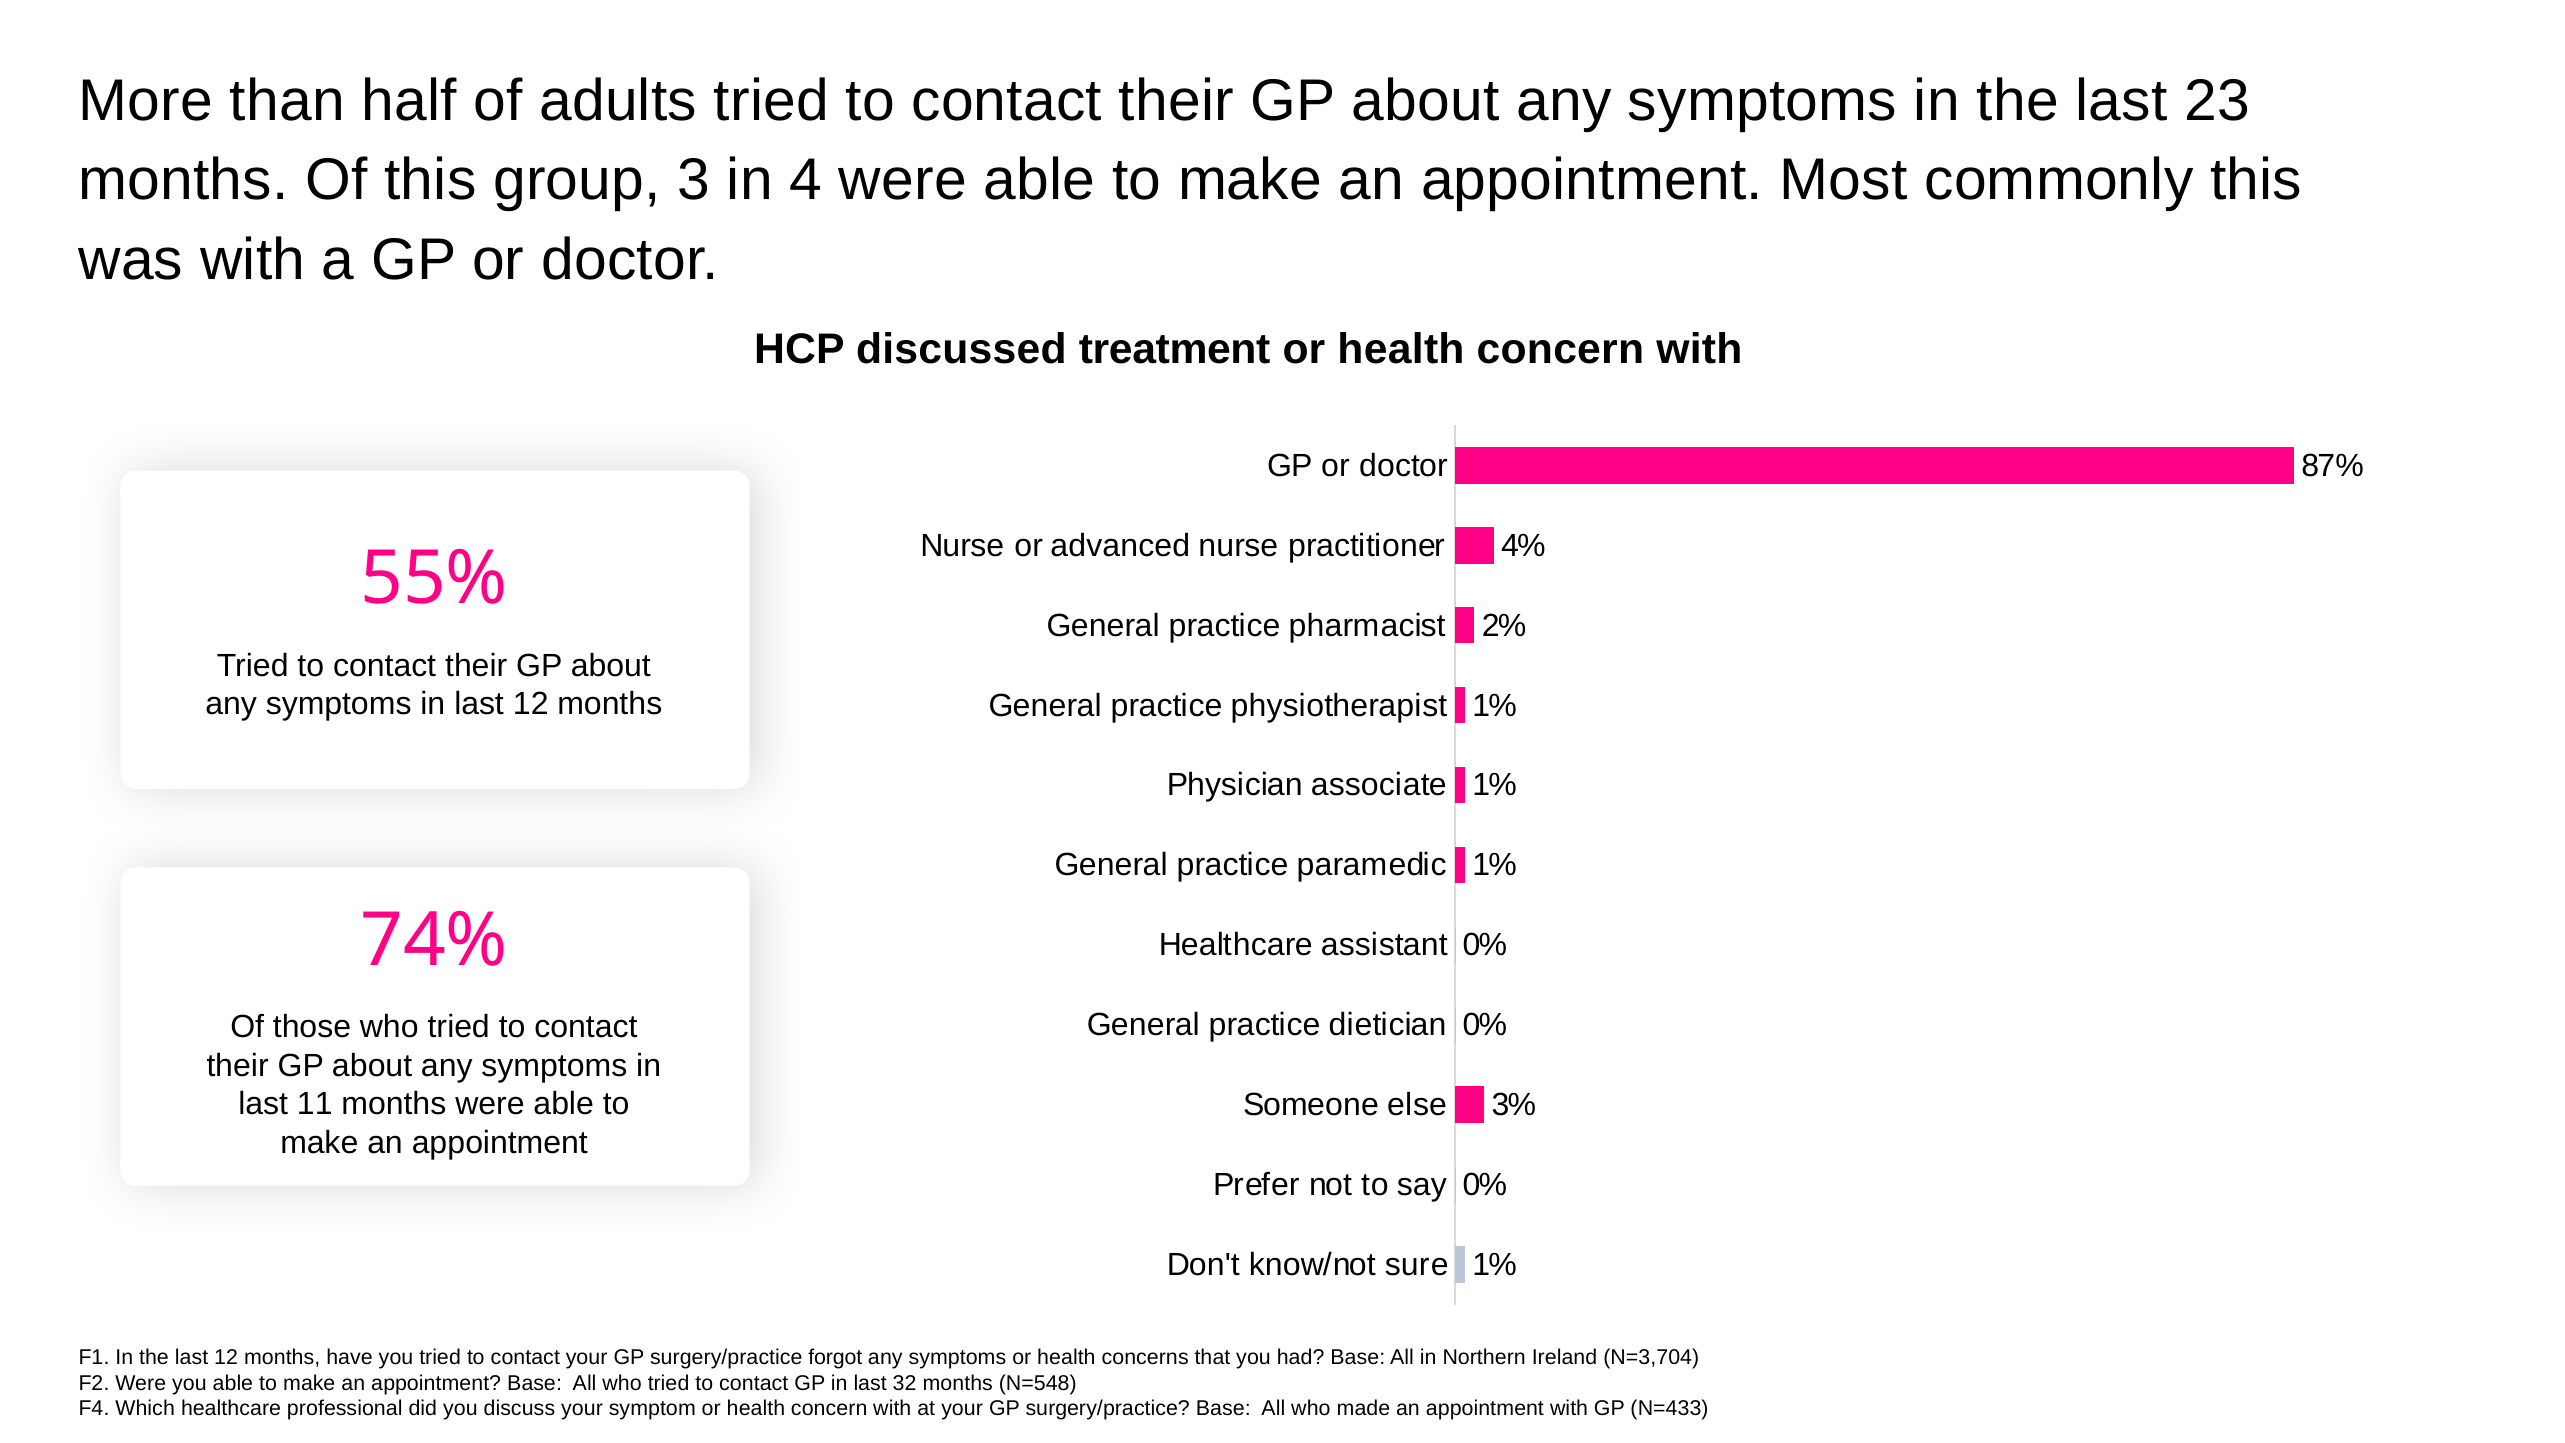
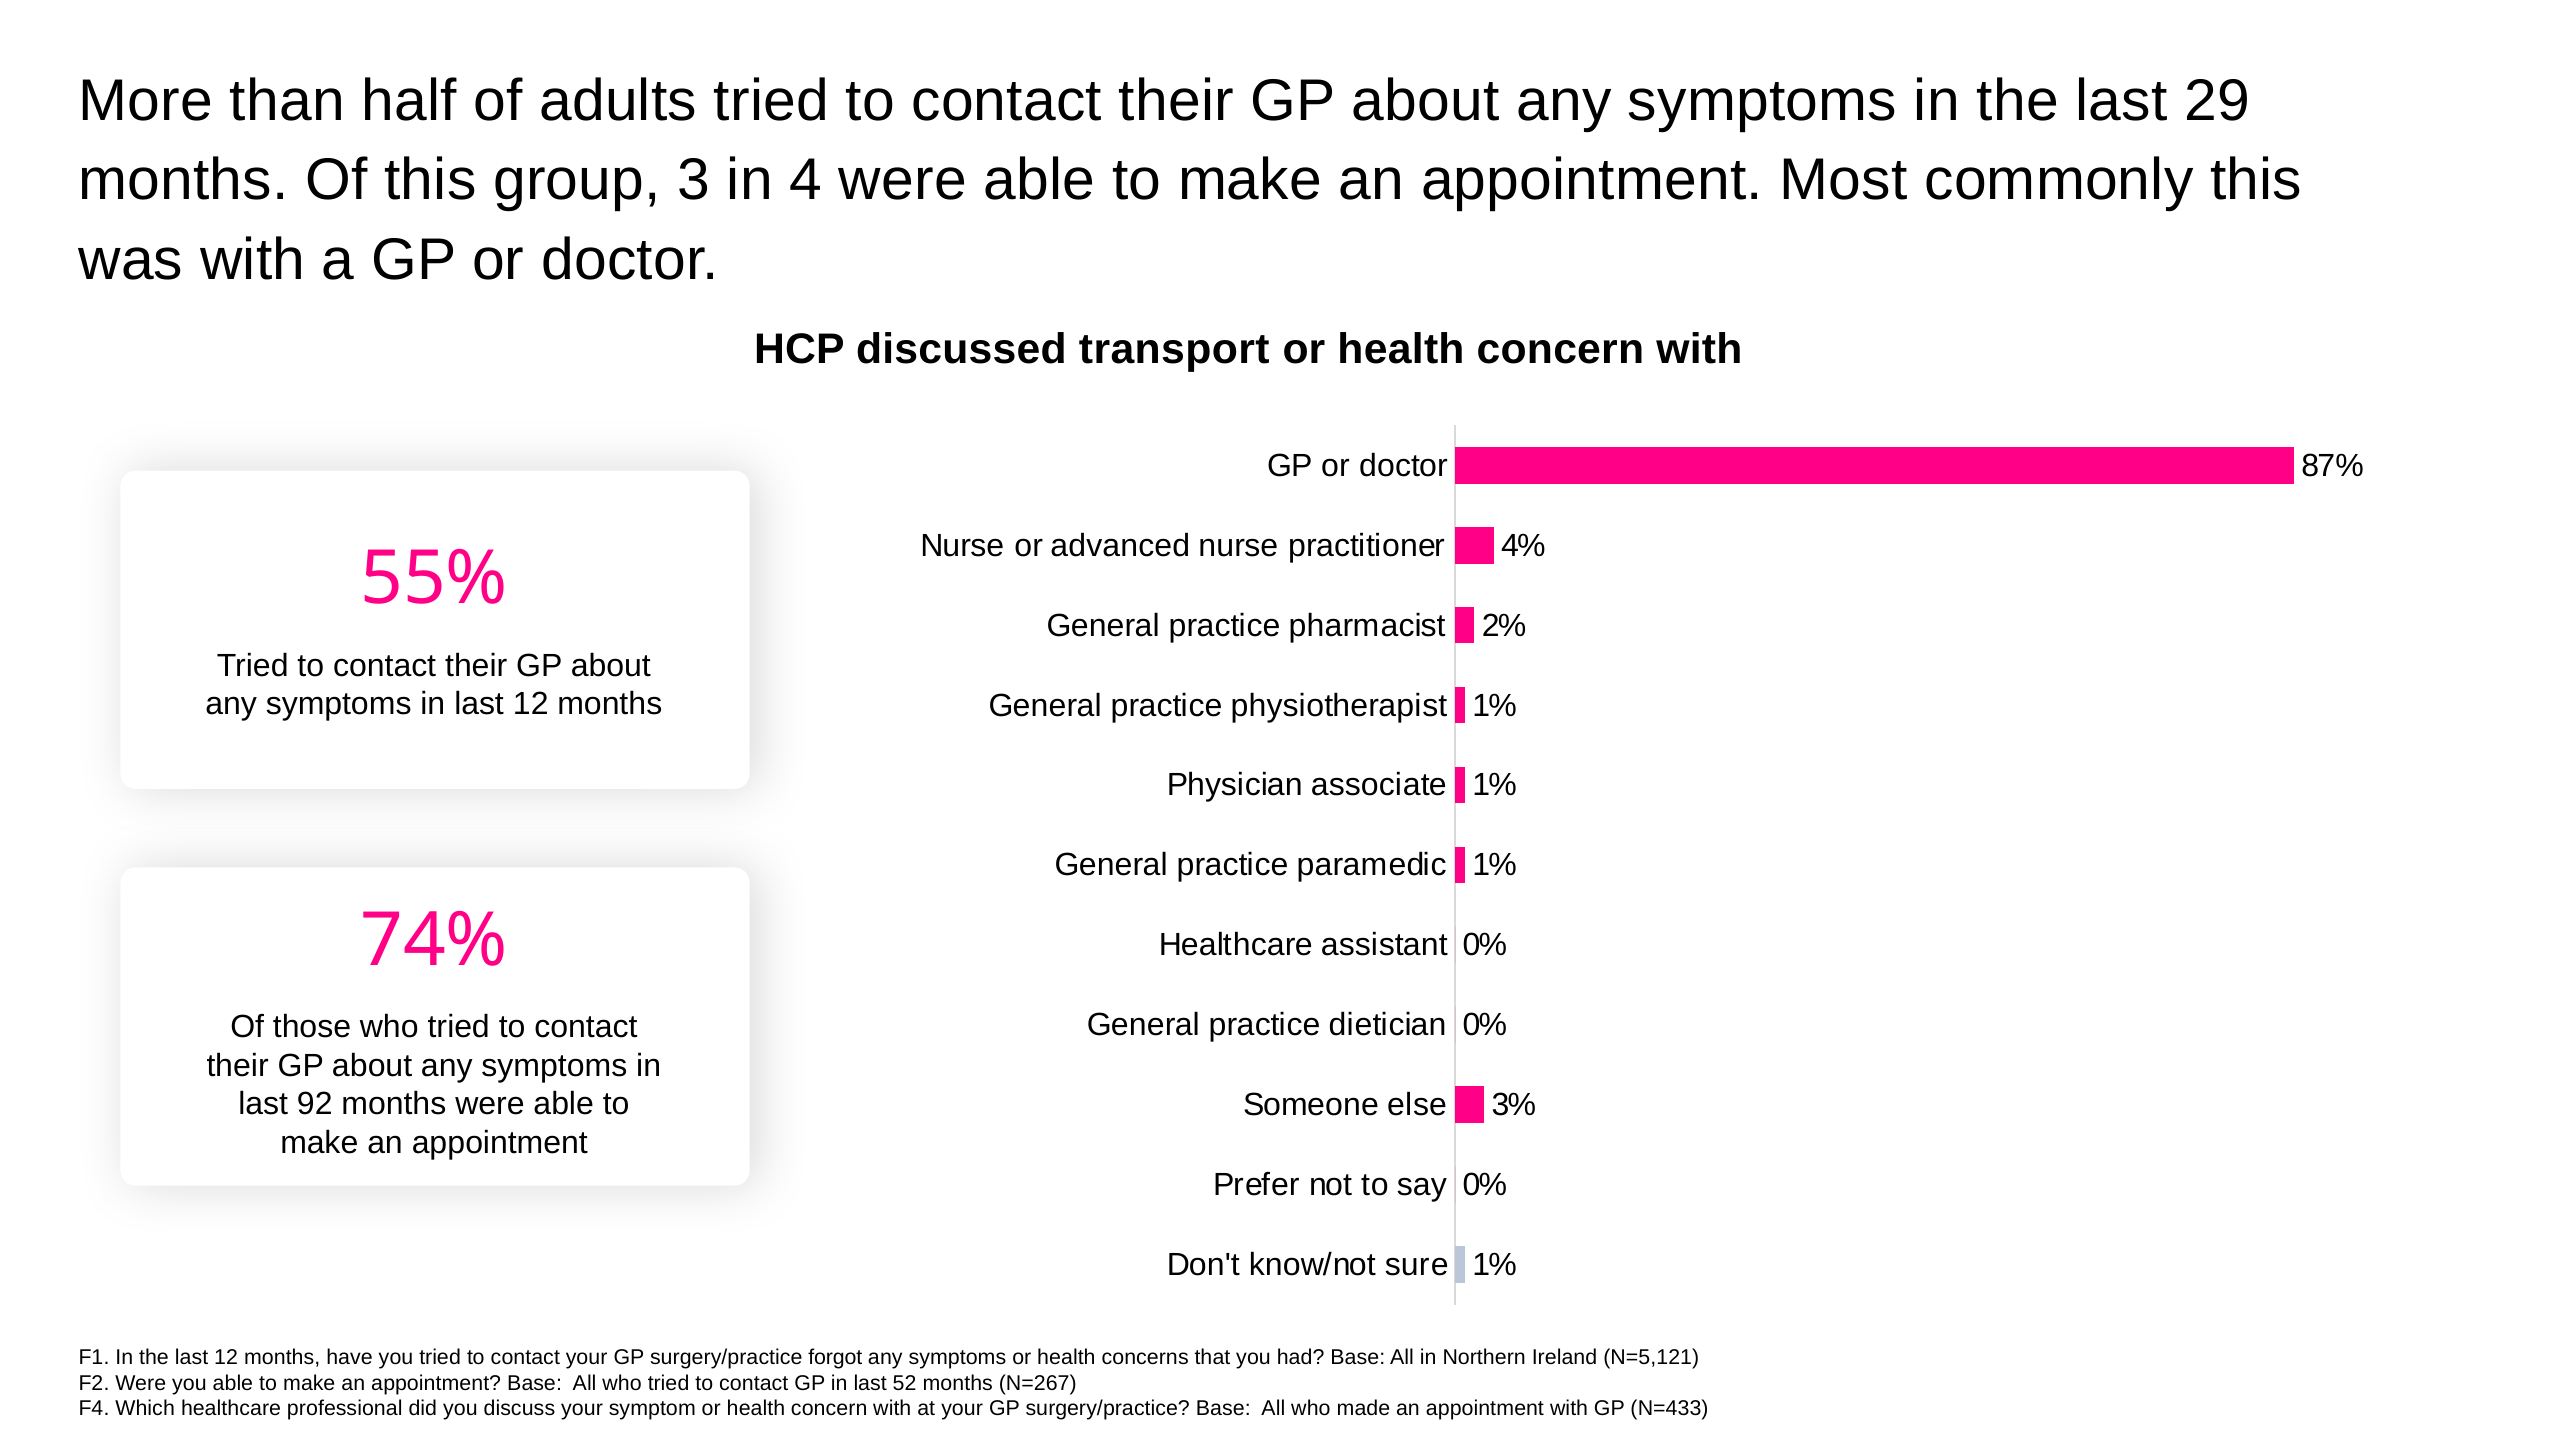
23: 23 -> 29 (2217, 101)
treatment: treatment -> transport (1174, 350)
11: 11 -> 92 (315, 1104)
N=3,704: N=3,704 -> N=5,121 (1651, 1358)
32: 32 -> 52 (905, 1383)
N=548: N=548 -> N=267 (1038, 1383)
